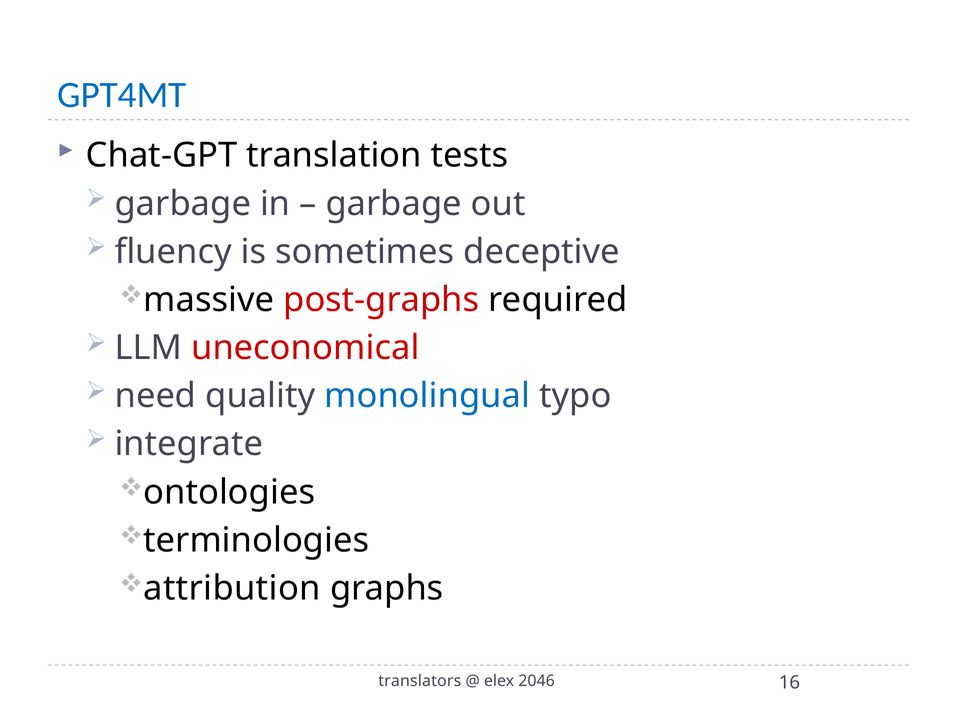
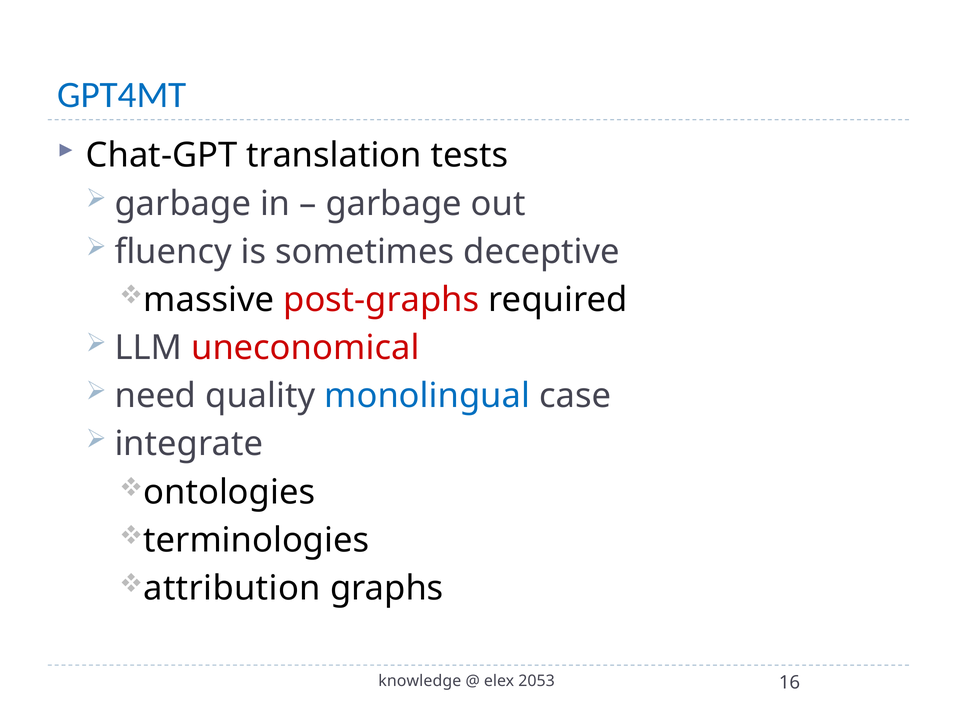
typo: typo -> case (575, 396)
translators: translators -> knowledge (420, 681)
2046: 2046 -> 2053 (537, 681)
